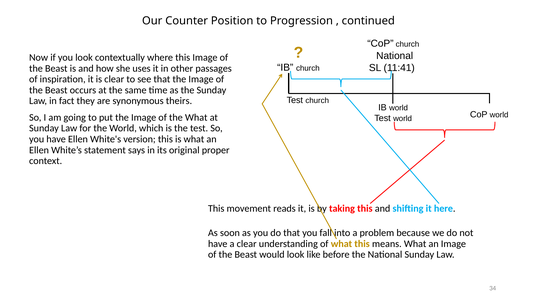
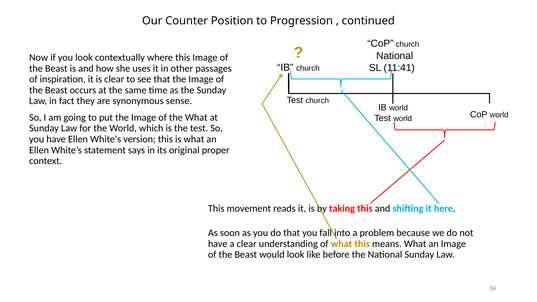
theirs: theirs -> sense (179, 101)
